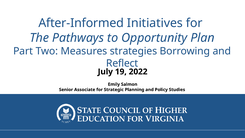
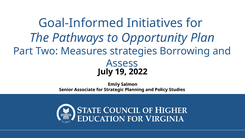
After-Informed: After-Informed -> Goal-Informed (81, 23)
Reflect: Reflect -> Assess (122, 63)
